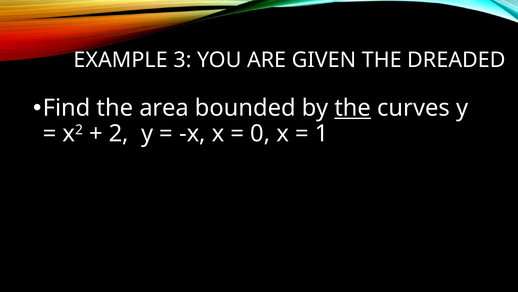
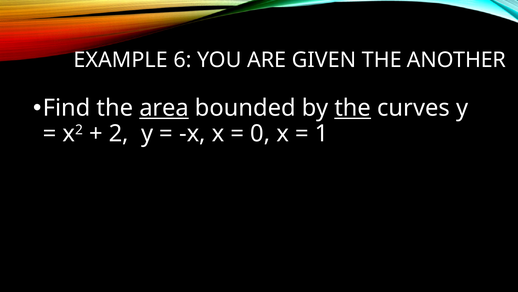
3: 3 -> 6 (182, 60)
DREADED: DREADED -> ANOTHER (456, 60)
area underline: none -> present (164, 108)
